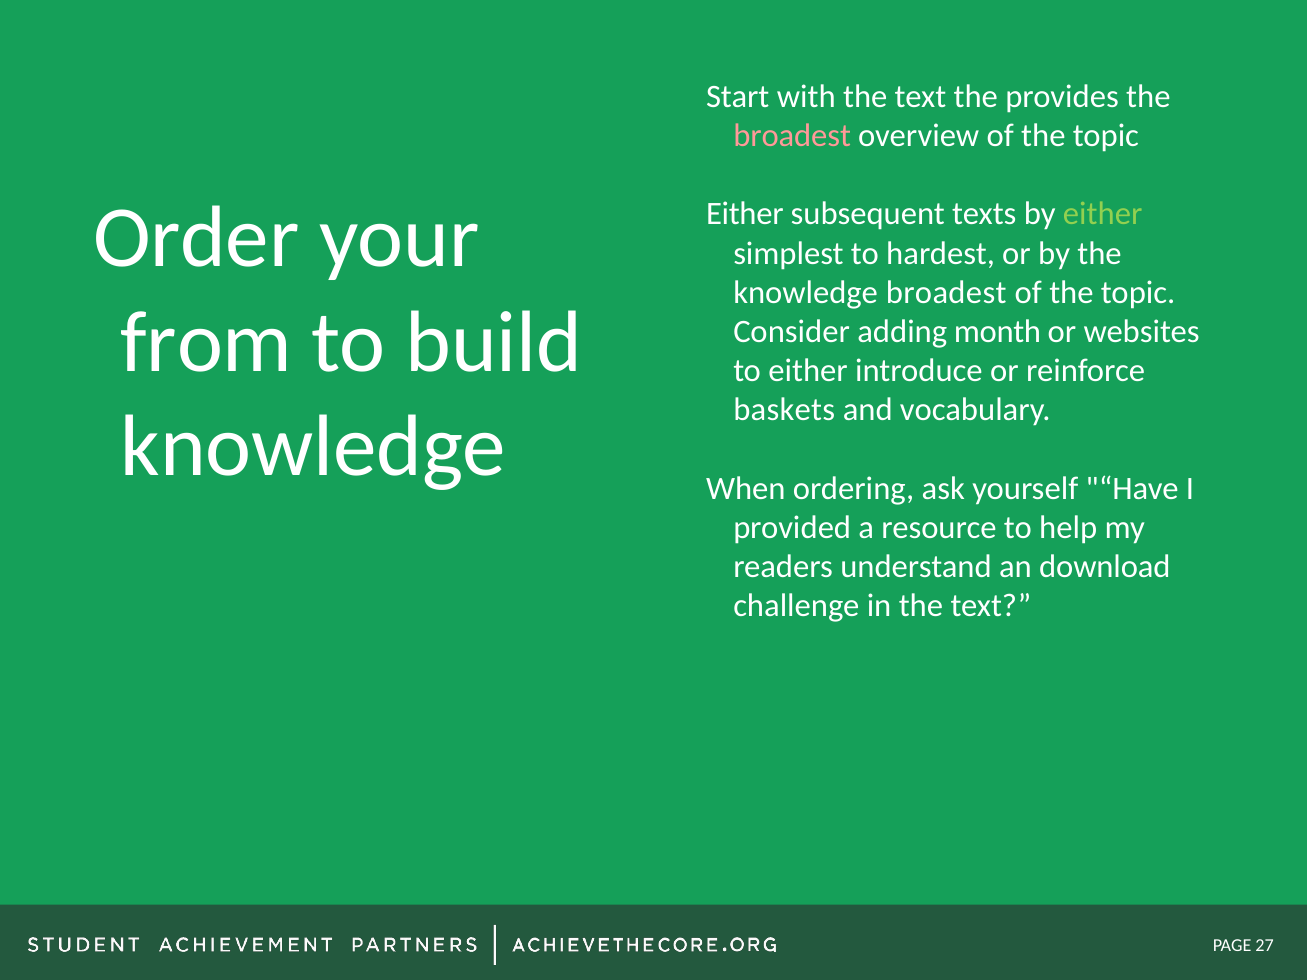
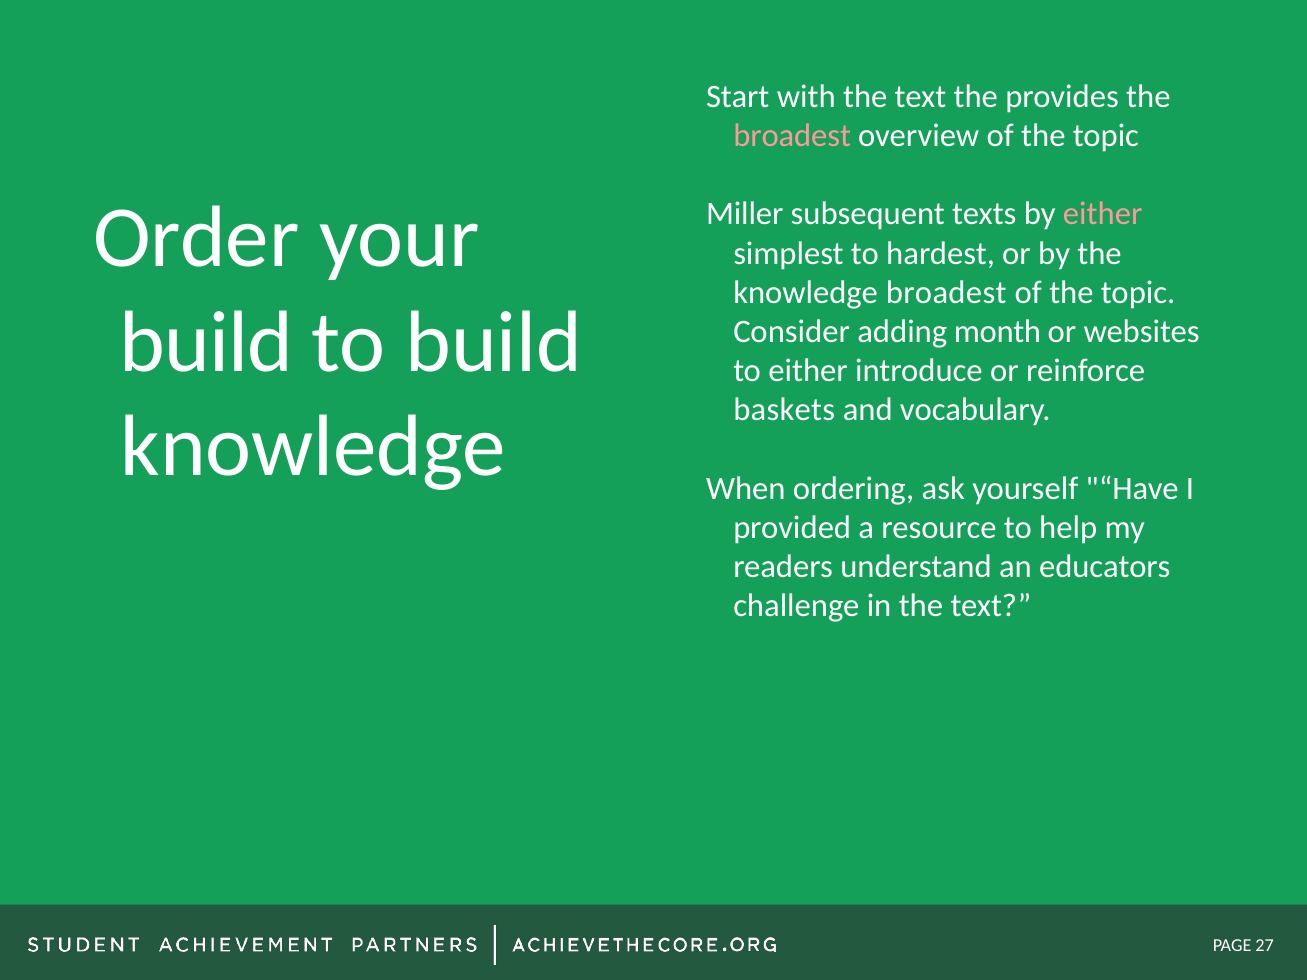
Either: Either -> Miller (745, 214)
either colour: light green -> pink (1103, 214)
from: from -> build (207, 343)
download: download -> educators (1105, 567)
